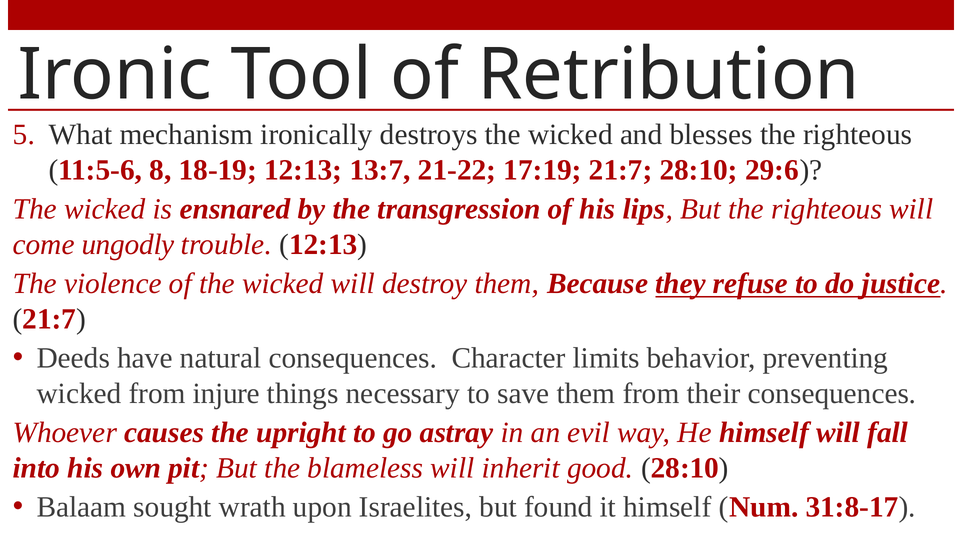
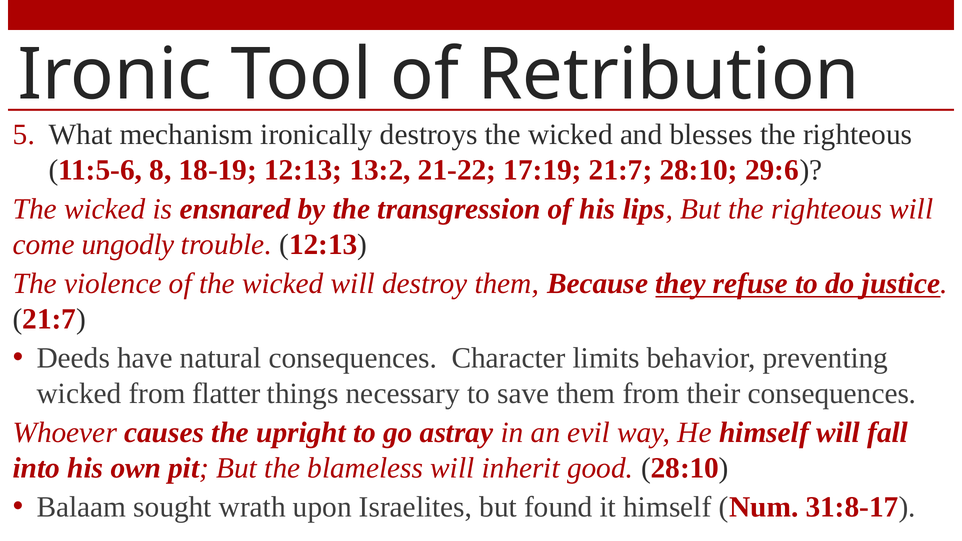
13:7: 13:7 -> 13:2 (380, 170)
injure: injure -> flatter (226, 394)
